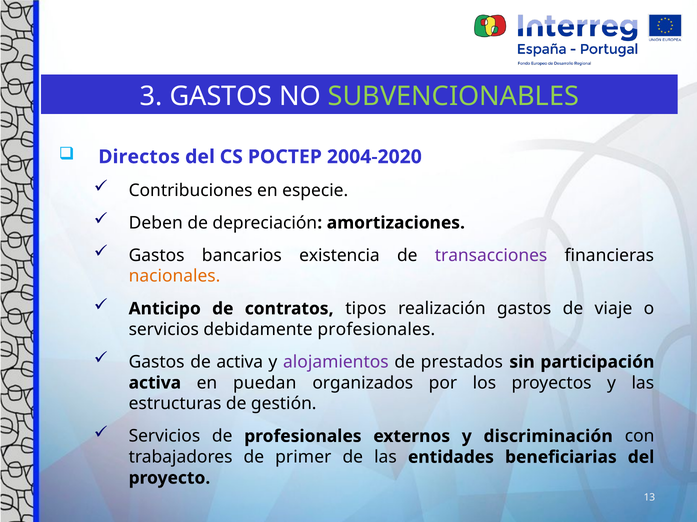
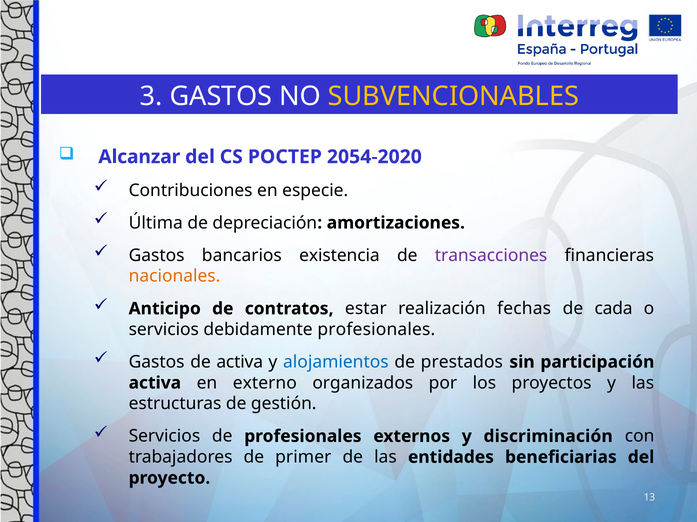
SUBVENCIONABLES colour: light green -> yellow (453, 96)
Directos: Directos -> Alcanzar (139, 157)
2004-2020: 2004-2020 -> 2054-2020 (374, 157)
Deben: Deben -> Última (156, 223)
tipos: tipos -> estar (366, 309)
realización gastos: gastos -> fechas (524, 309)
viaje: viaje -> cada (614, 309)
alojamientos colour: purple -> blue (336, 362)
puedan: puedan -> externo (265, 383)
